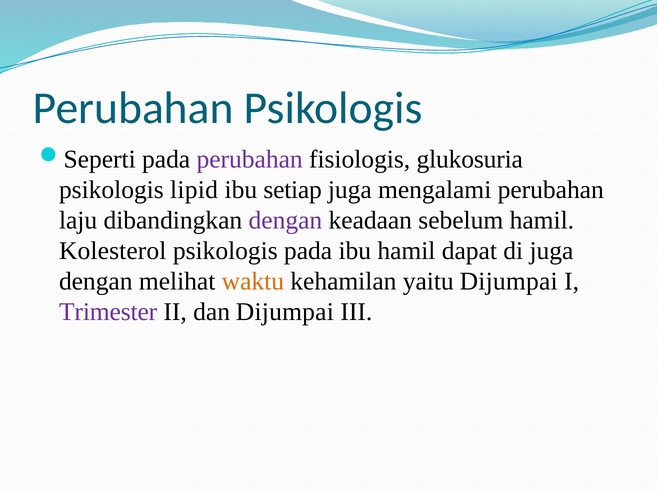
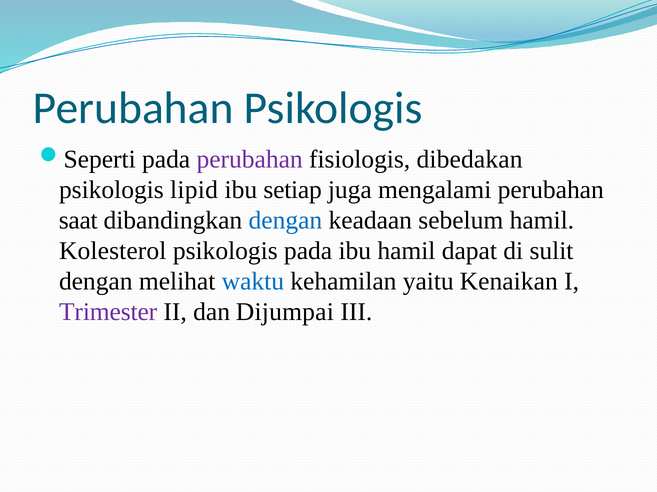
glukosuria: glukosuria -> dibedakan (470, 159)
laju: laju -> saat (78, 221)
dengan colour: purple -> blue (285, 221)
di juga: juga -> sulit (551, 251)
waktu colour: orange -> blue (253, 282)
yaitu Dijumpai: Dijumpai -> Kenaikan (509, 282)
